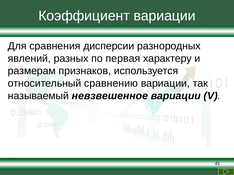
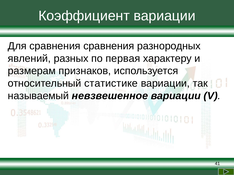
сравнения дисперсии: дисперсии -> сравнения (109, 46)
сравнению: сравнению -> статистике (111, 84)
